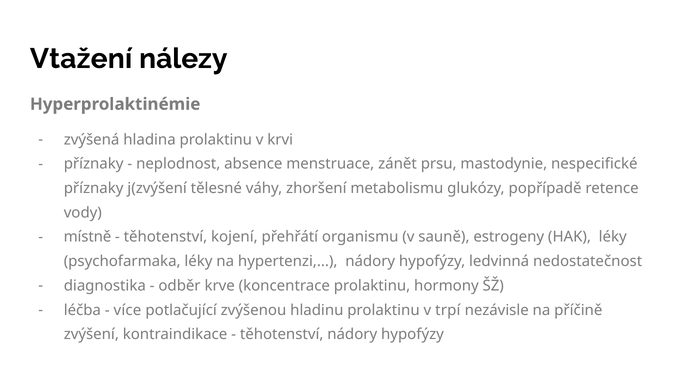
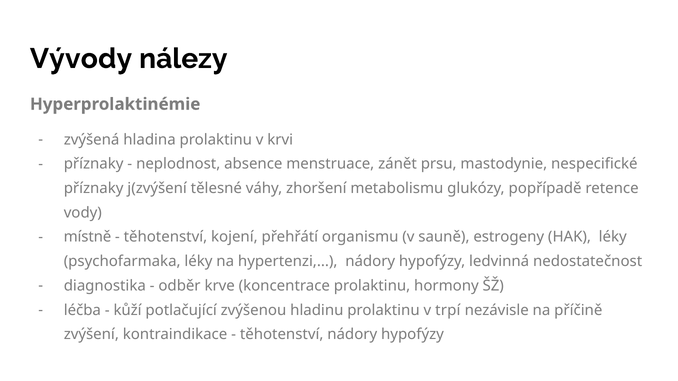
Vtažení: Vtažení -> Vývody (81, 59)
více: více -> kůží (128, 310)
